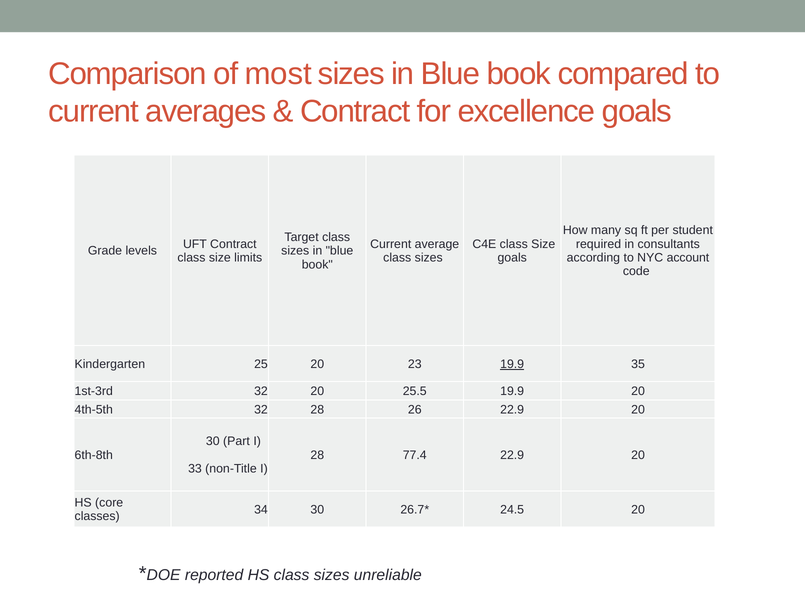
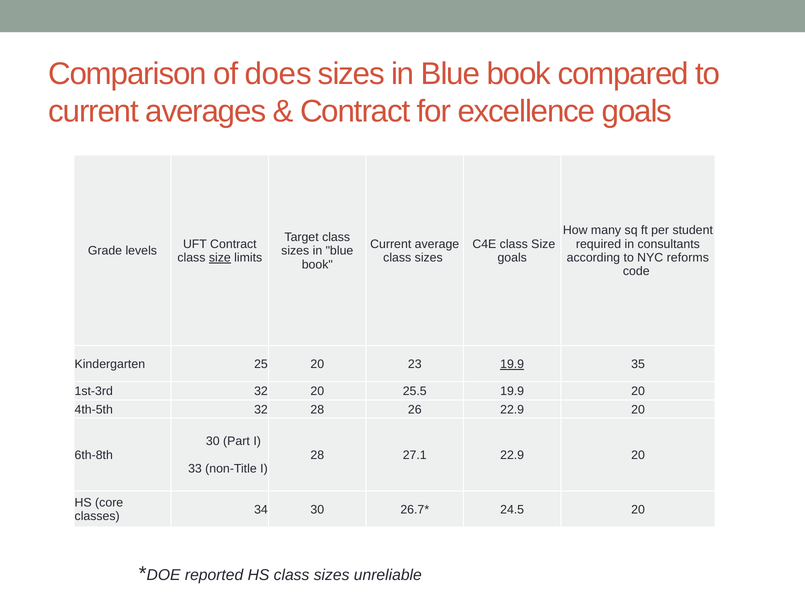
most: most -> does (278, 74)
size underline: none -> present (220, 258)
account: account -> reforms (688, 258)
77.4: 77.4 -> 27.1 (415, 455)
